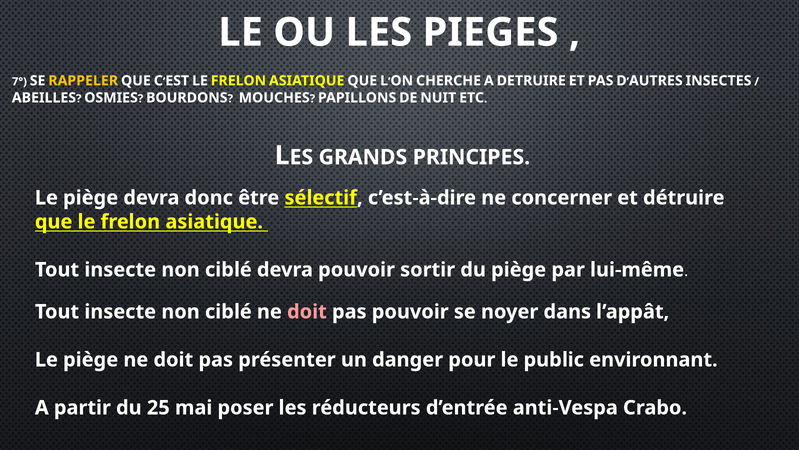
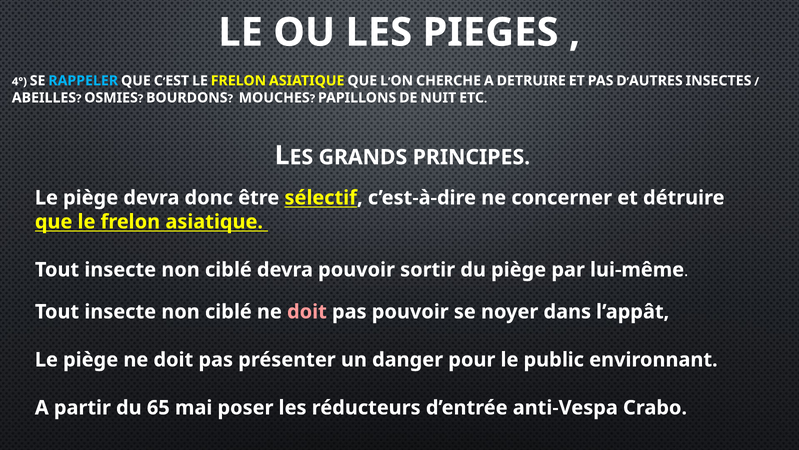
7°: 7° -> 4° (19, 82)
RAPPELER colour: yellow -> light blue (83, 81)
25: 25 -> 65 (158, 407)
